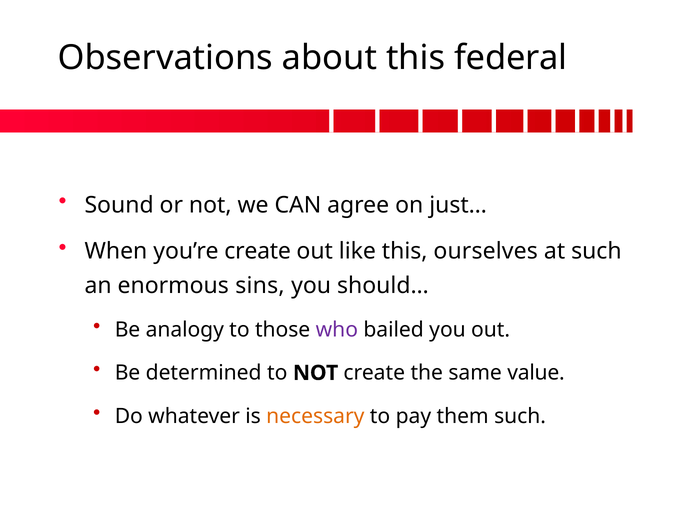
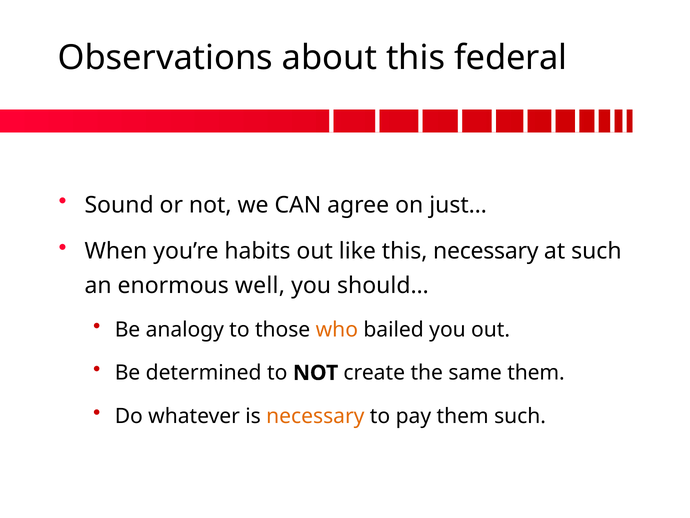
you’re create: create -> habits (258, 251)
this ourselves: ourselves -> necessary (486, 251)
sins: sins -> well (260, 285)
who colour: purple -> orange (337, 330)
same value: value -> them (536, 373)
